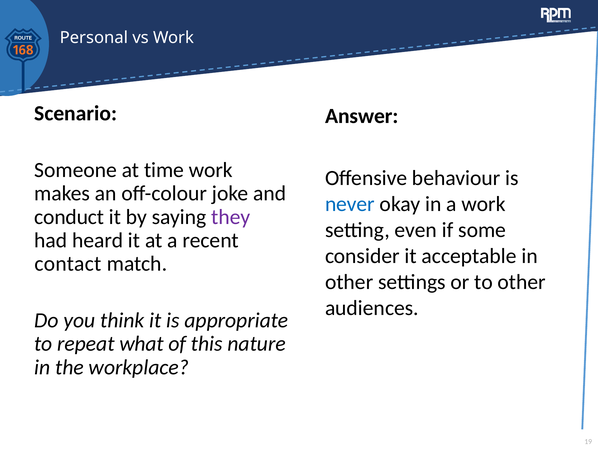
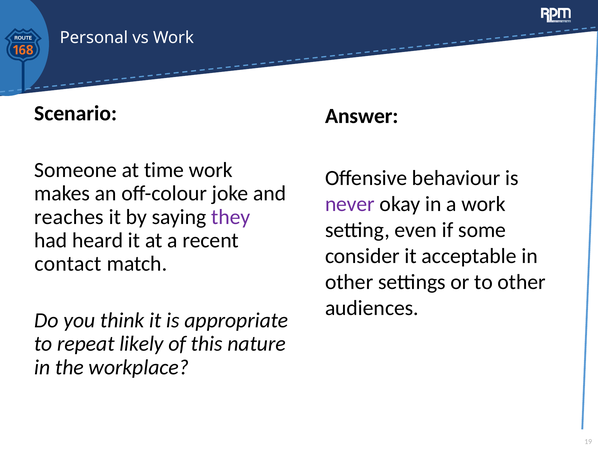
never colour: blue -> purple (350, 204)
conduct: conduct -> reaches (69, 217)
what: what -> likely (142, 343)
